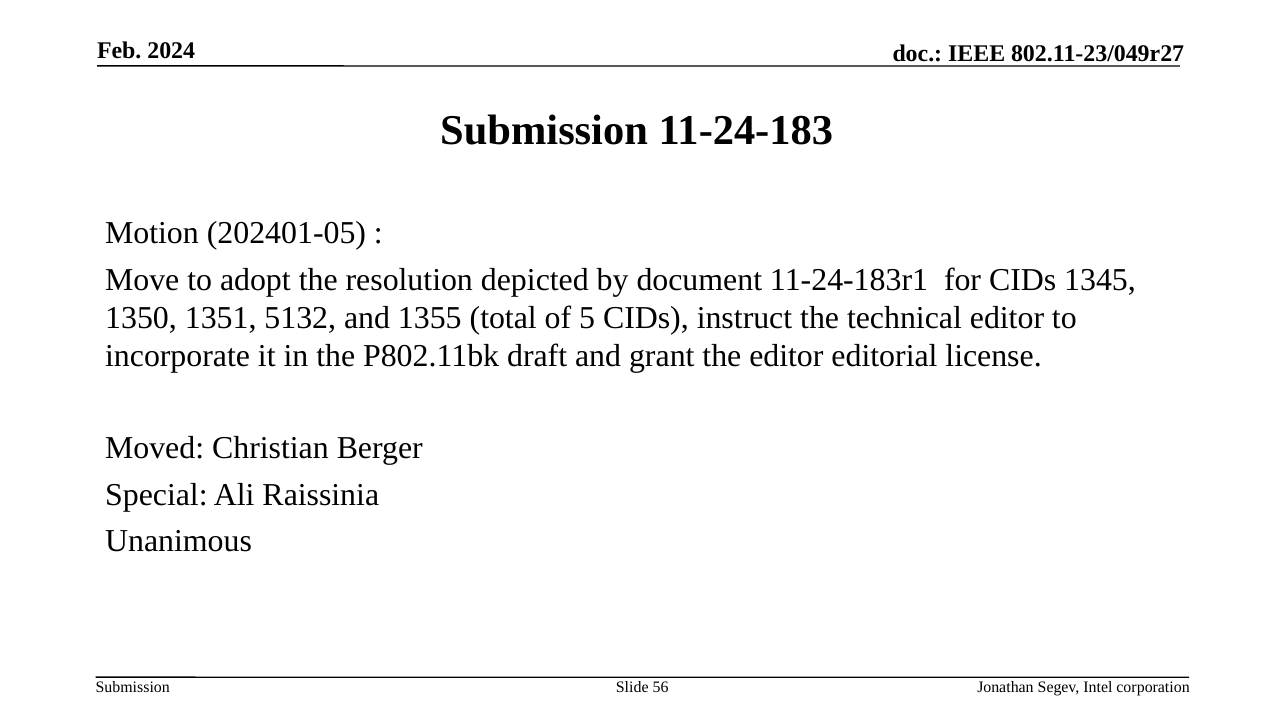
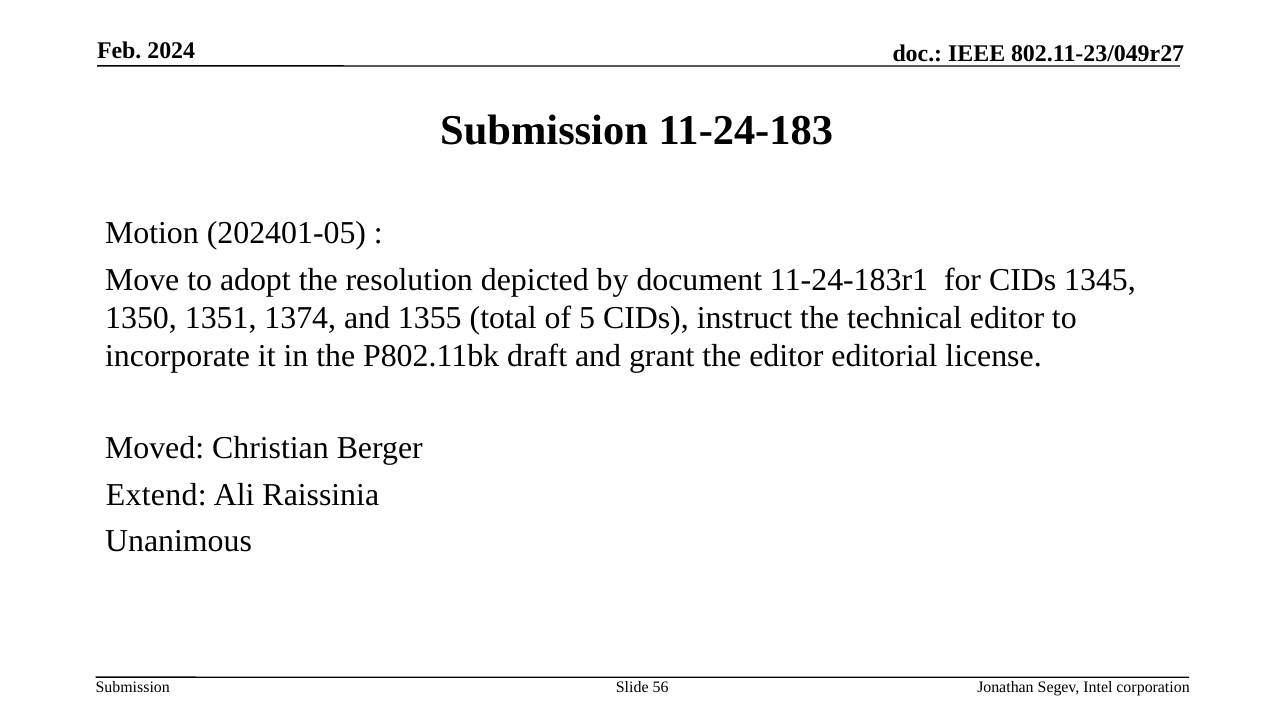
5132: 5132 -> 1374 (300, 318)
Special: Special -> Extend (156, 494)
